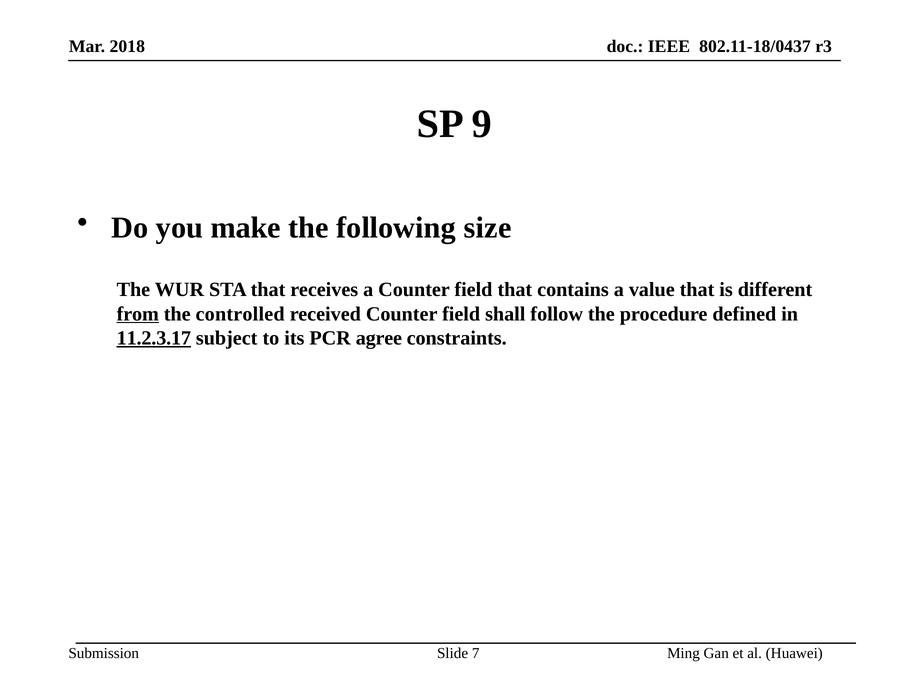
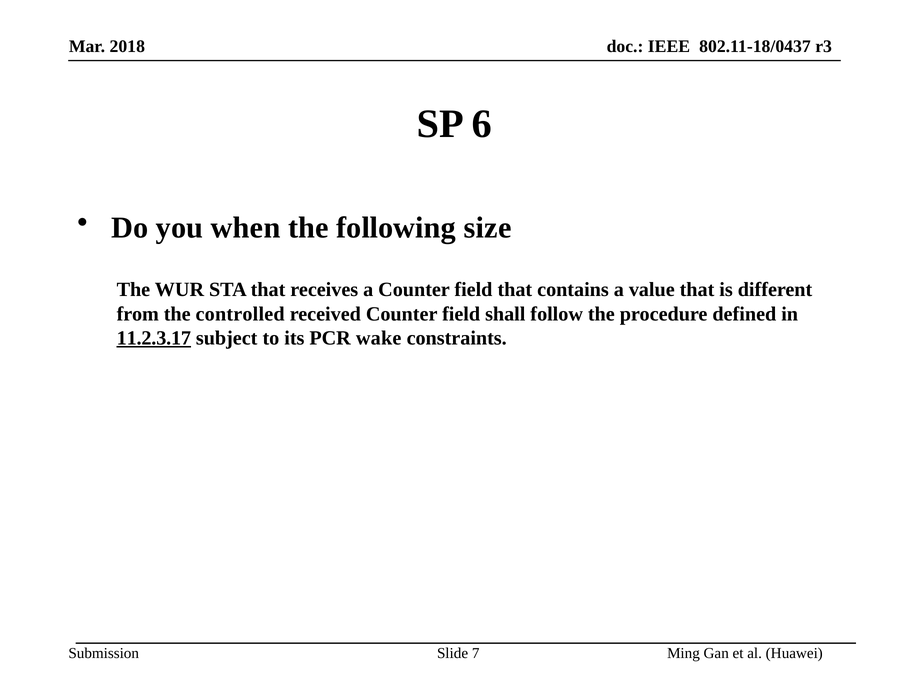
9: 9 -> 6 (482, 124)
make: make -> when (246, 228)
from underline: present -> none (138, 314)
agree: agree -> wake (379, 338)
